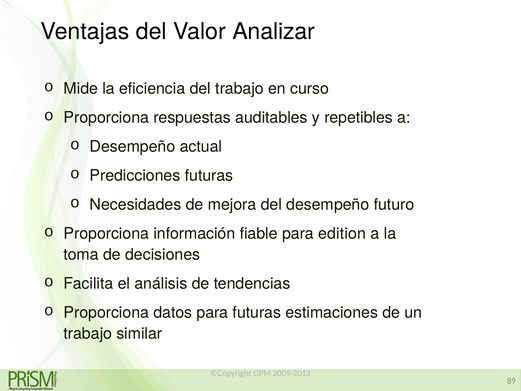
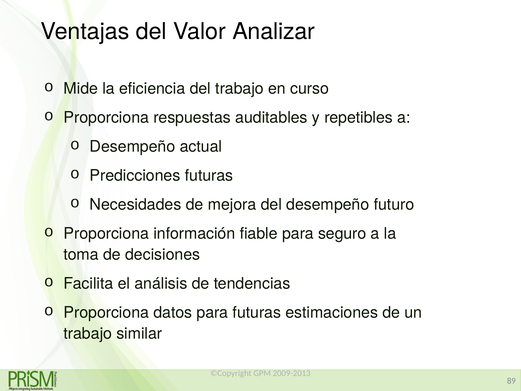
edition: edition -> seguro (342, 233)
